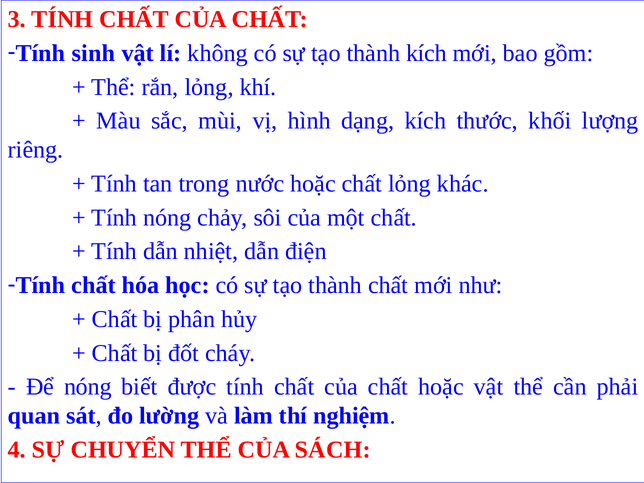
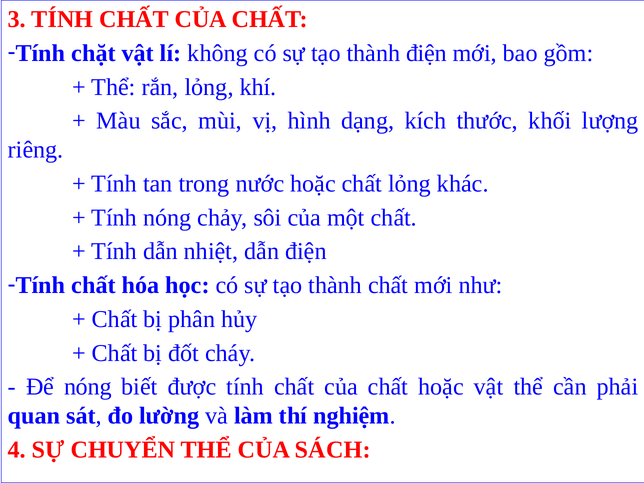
sinh: sinh -> chặt (94, 53)
thành kích: kích -> điện (427, 53)
